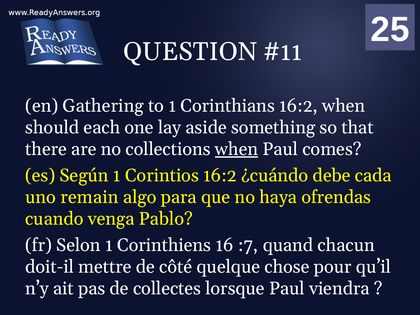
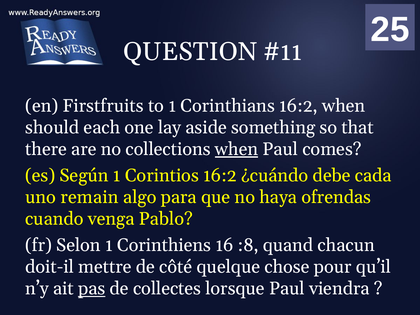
Gathering: Gathering -> Firstfruits (103, 106)
:7: :7 -> :8 (248, 245)
pas underline: none -> present (92, 289)
